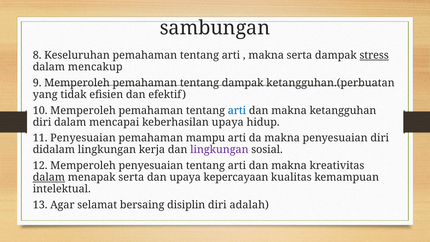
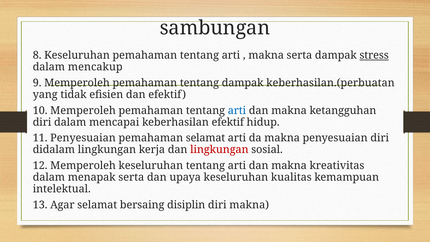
ketangguhan.(perbuatan: ketangguhan.(perbuatan -> keberhasilan.(perbuatan (330, 83)
keberhasilan upaya: upaya -> efektif (228, 122)
pemahaman mampu: mampu -> selamat (206, 138)
lingkungan colour: purple -> red (219, 150)
Memperoleh penyesuaian: penyesuaian -> keseluruhan (151, 166)
dalam underline: present -> none (49, 177)
upaya kepercayaan: kepercayaan -> keseluruhan (236, 177)
diri adalah: adalah -> makna (249, 205)
